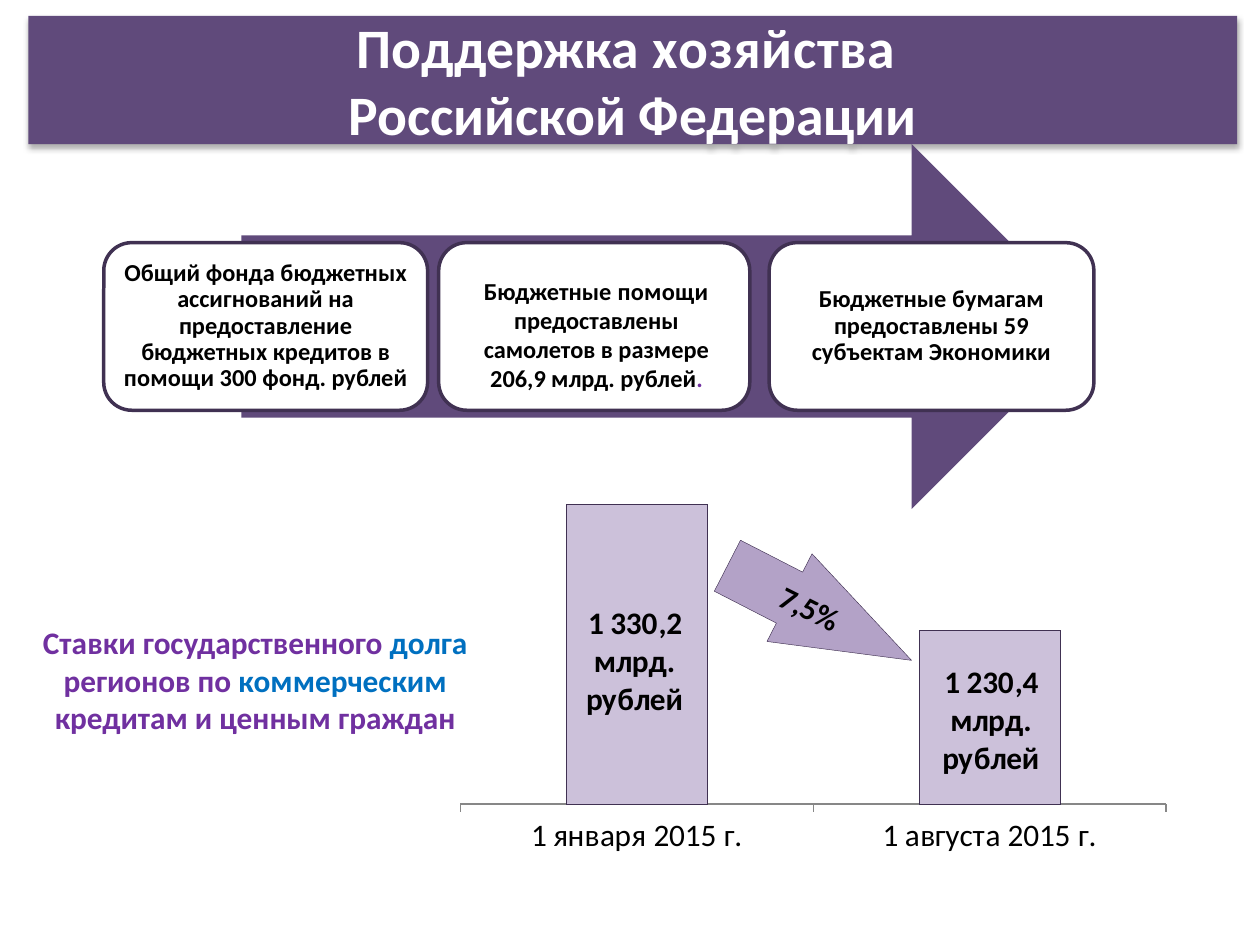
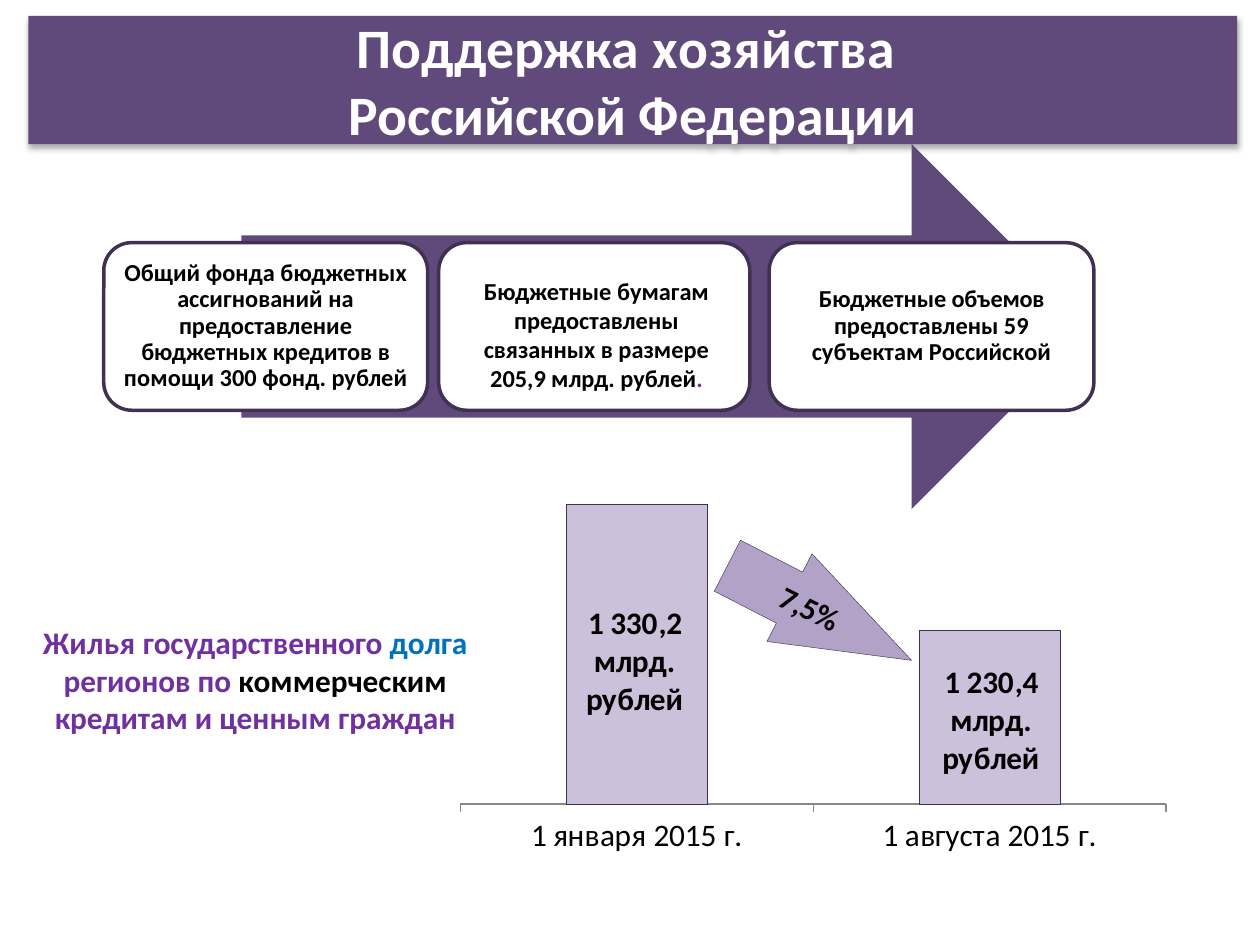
Бюджетные помощи: помощи -> бумагам (663, 292)
бумагам: бумагам -> объемов (998, 300)
самолетов: самолетов -> связанных (540, 351)
субъектам Экономики: Экономики -> Российской (990, 353)
206,9: 206,9 -> 205,9 (518, 380)
Ставки: Ставки -> Жилья (89, 644)
коммерческим colour: blue -> black (342, 682)
